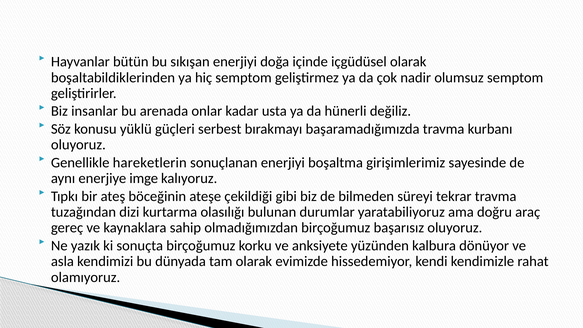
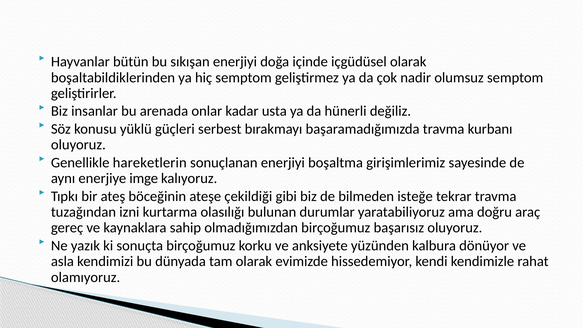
süreyi: süreyi -> isteğe (415, 196)
dizi: dizi -> izni (129, 212)
